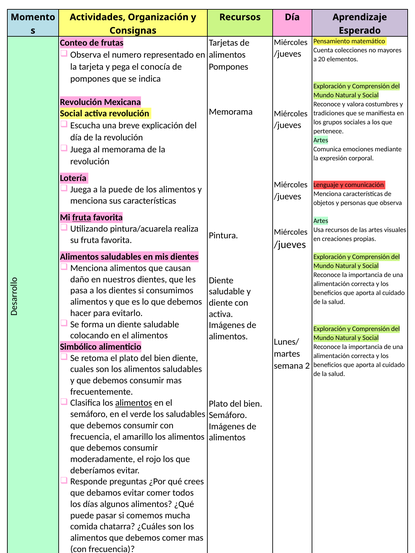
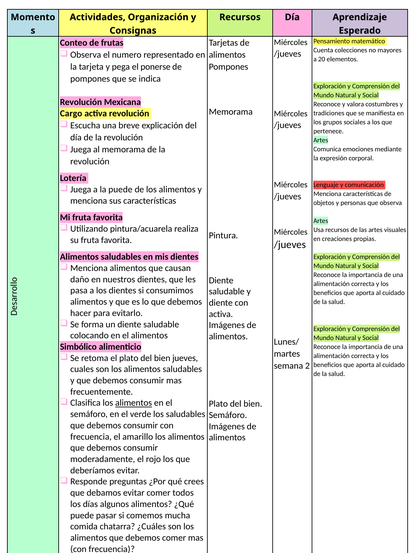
conocía: conocía -> ponerse (156, 67)
Social: Social -> Cargo (71, 113)
fruta underline: present -> none (82, 218)
bien diente: diente -> jueves (185, 358)
